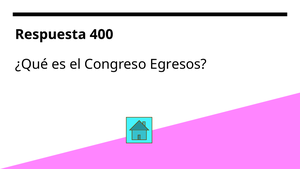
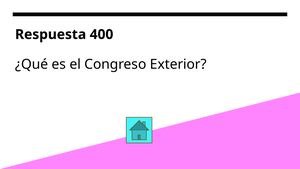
Egresos: Egresos -> Exterior (178, 64)
